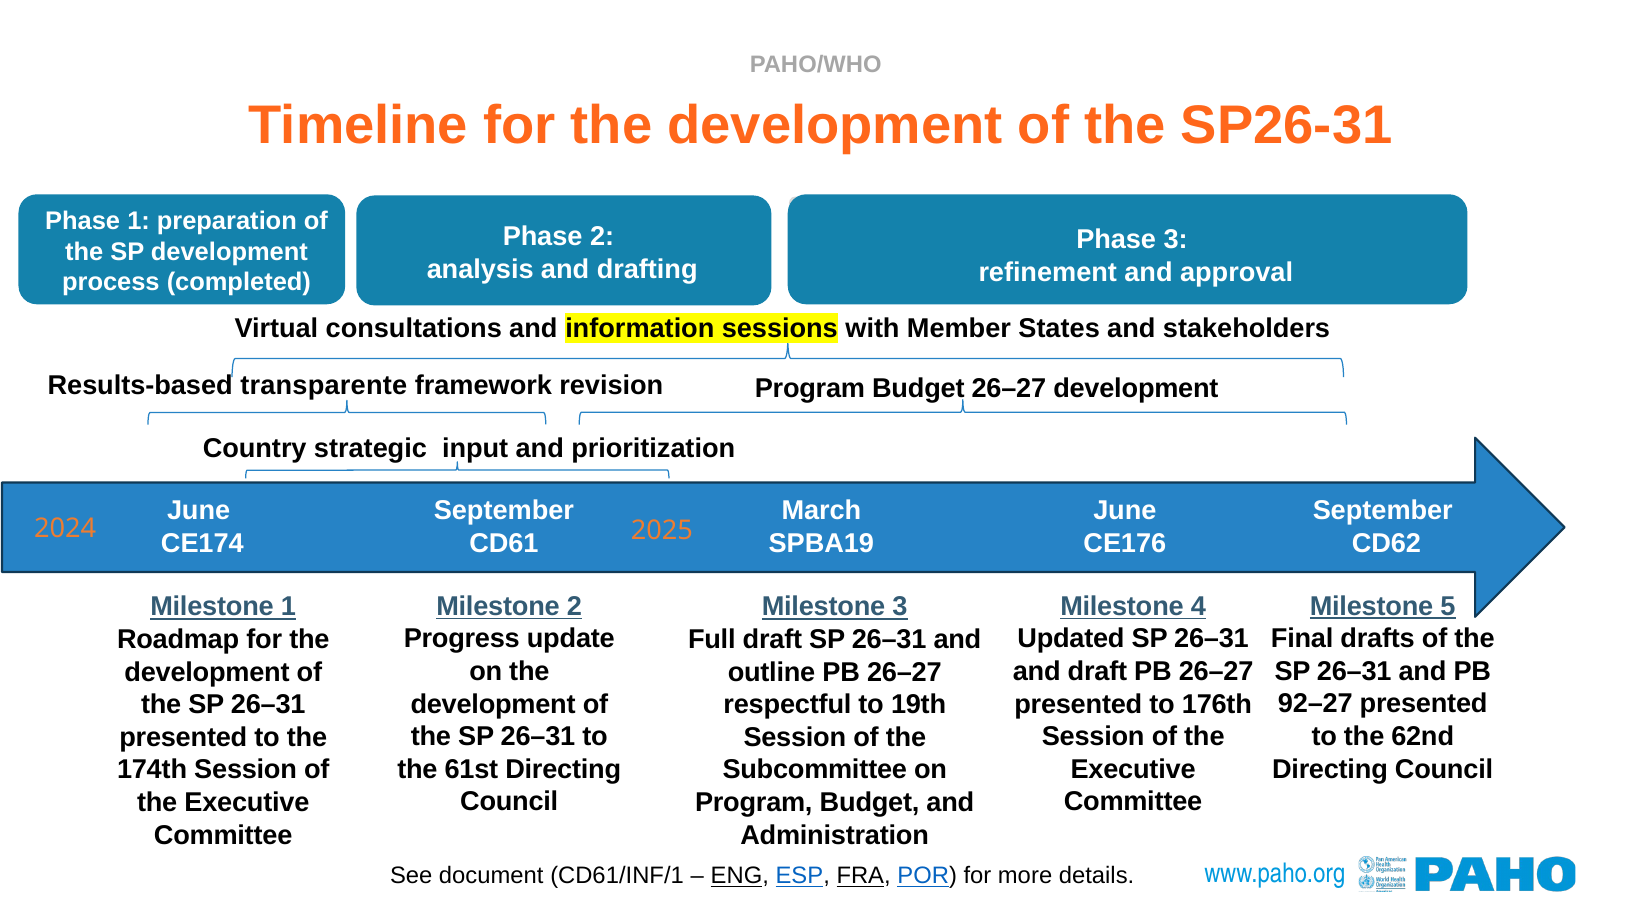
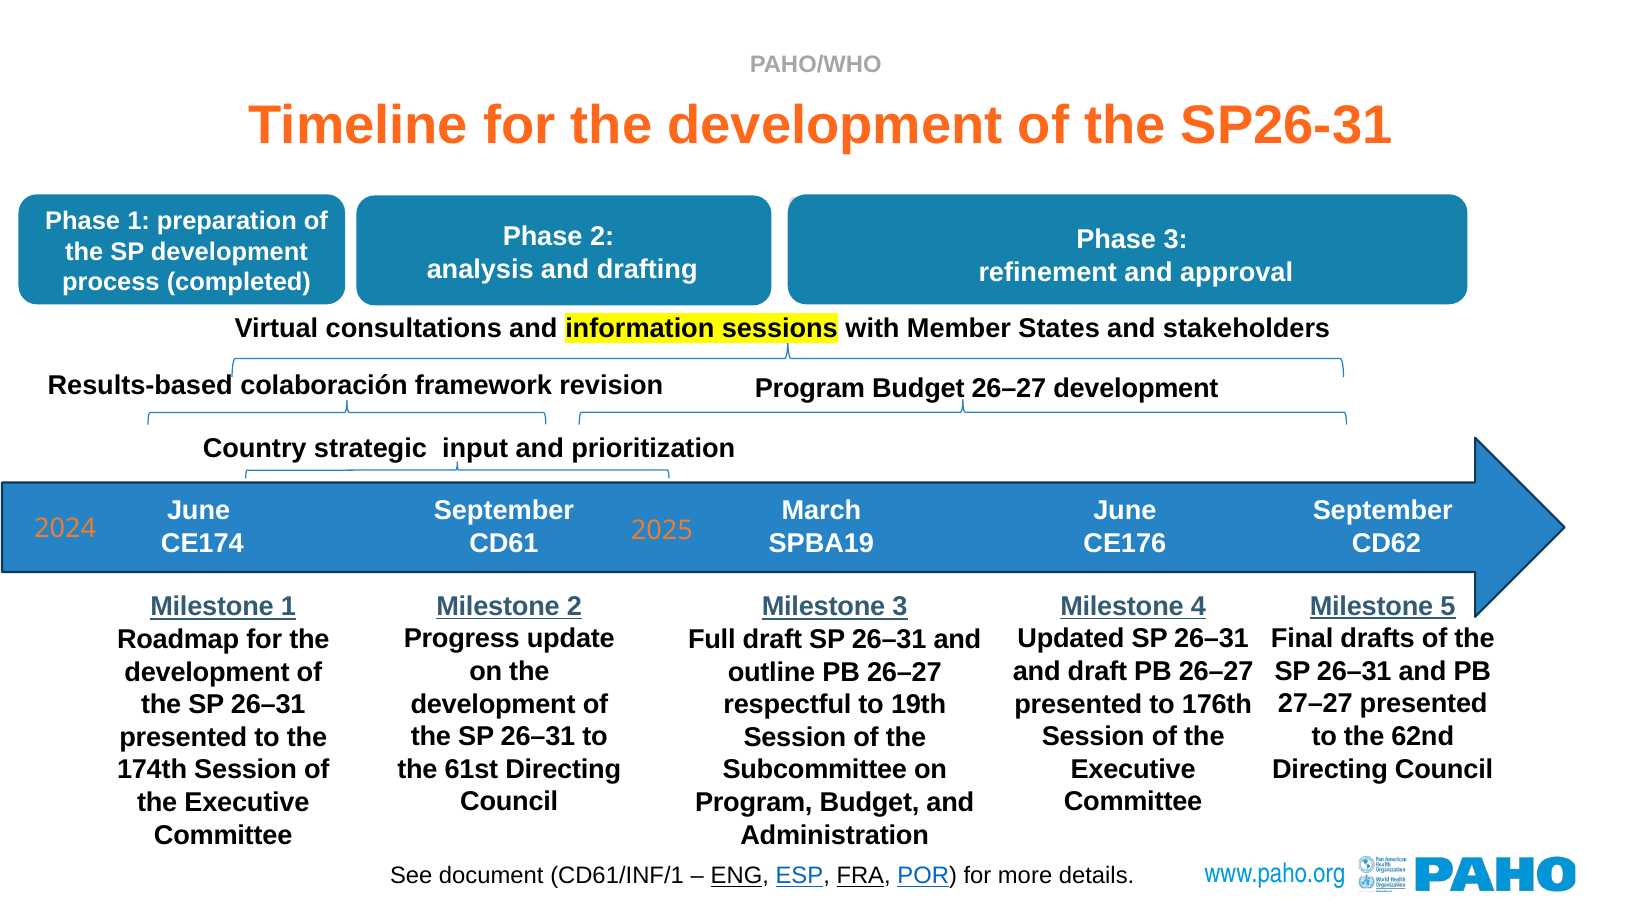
transparente: transparente -> colaboración (324, 385)
92–27: 92–27 -> 27–27 (1315, 704)
